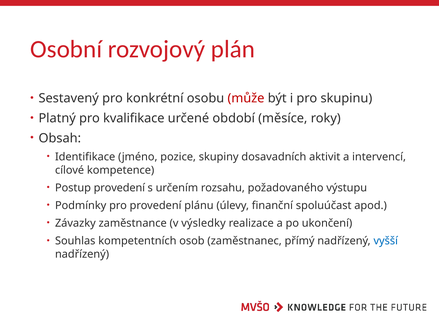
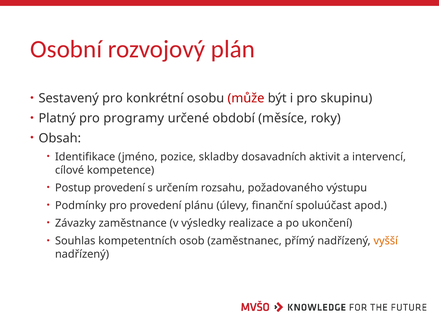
kvalifikace: kvalifikace -> programy (134, 118)
skupiny: skupiny -> skladby (219, 157)
vyšší colour: blue -> orange (386, 241)
